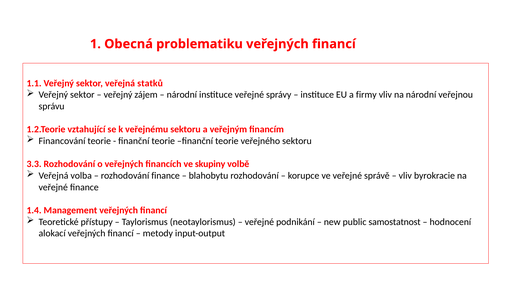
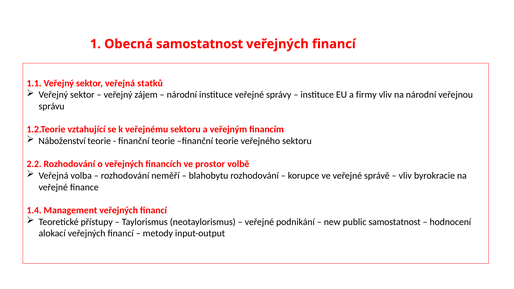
Obecná problematiku: problematiku -> samostatnost (200, 44)
Financování: Financování -> Náboženství (62, 141)
3.3: 3.3 -> 2.2 (34, 164)
skupiny: skupiny -> prostor (210, 164)
rozhodování finance: finance -> neměří (165, 176)
